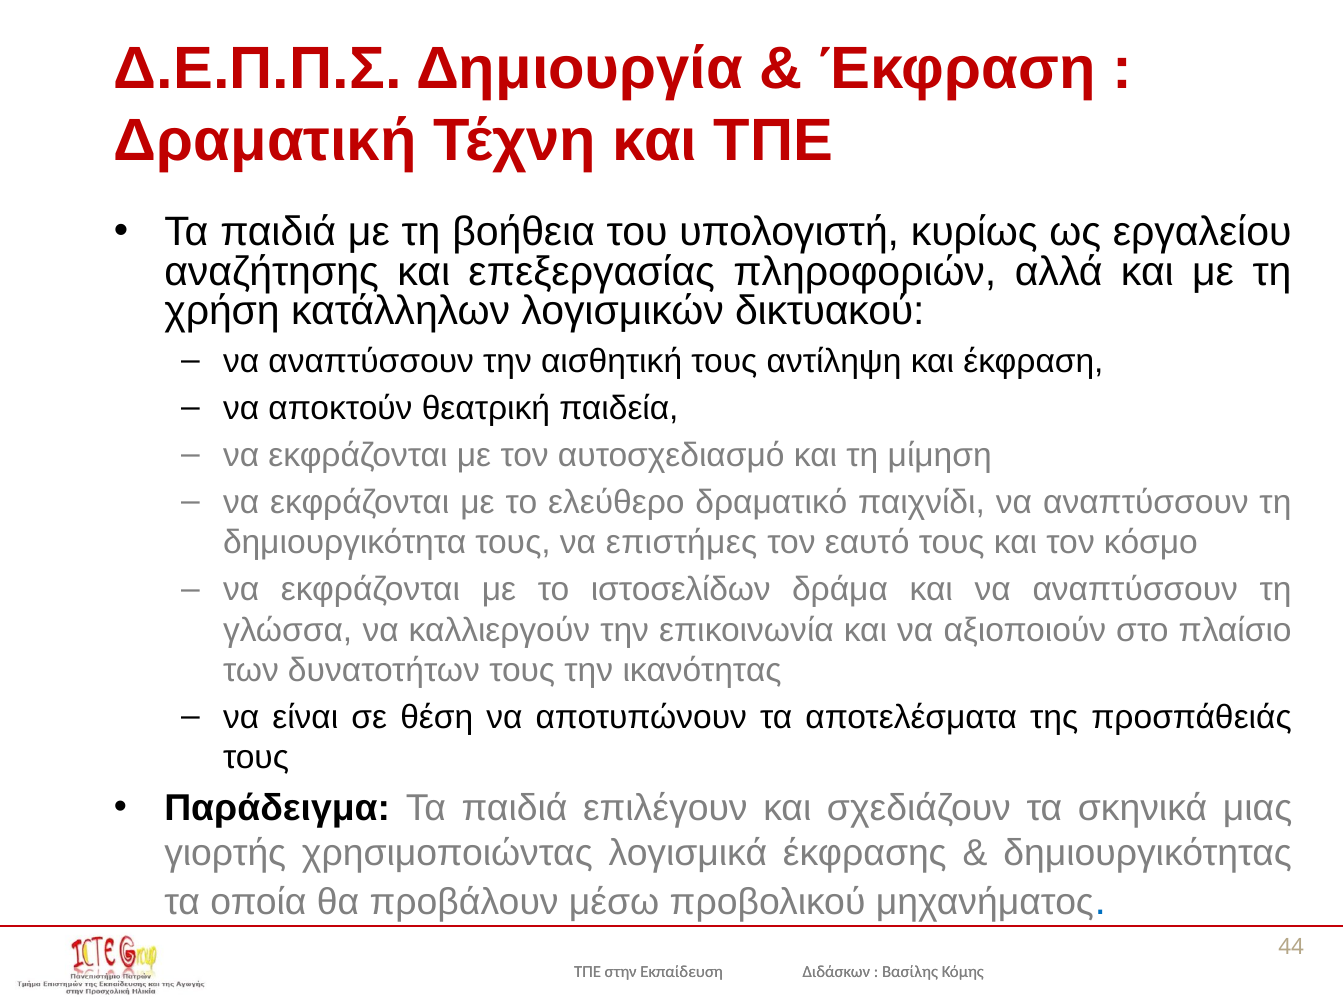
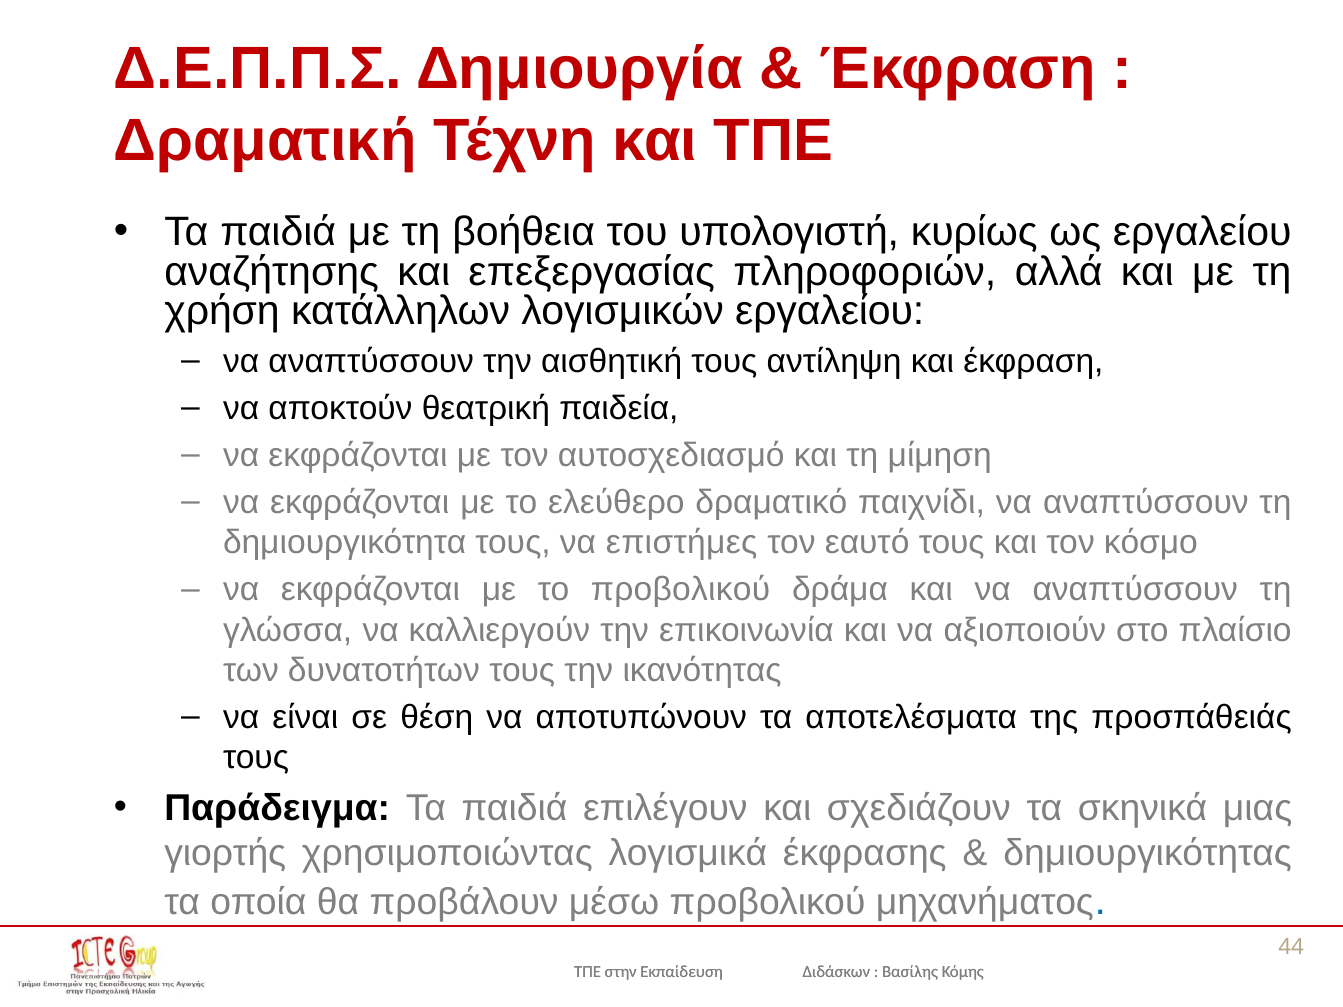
λογισμικών δικτυακού: δικτυακού -> εργαλείου (830, 311)
το ιστοσελίδων: ιστοσελίδων -> προβολικού (681, 590)
